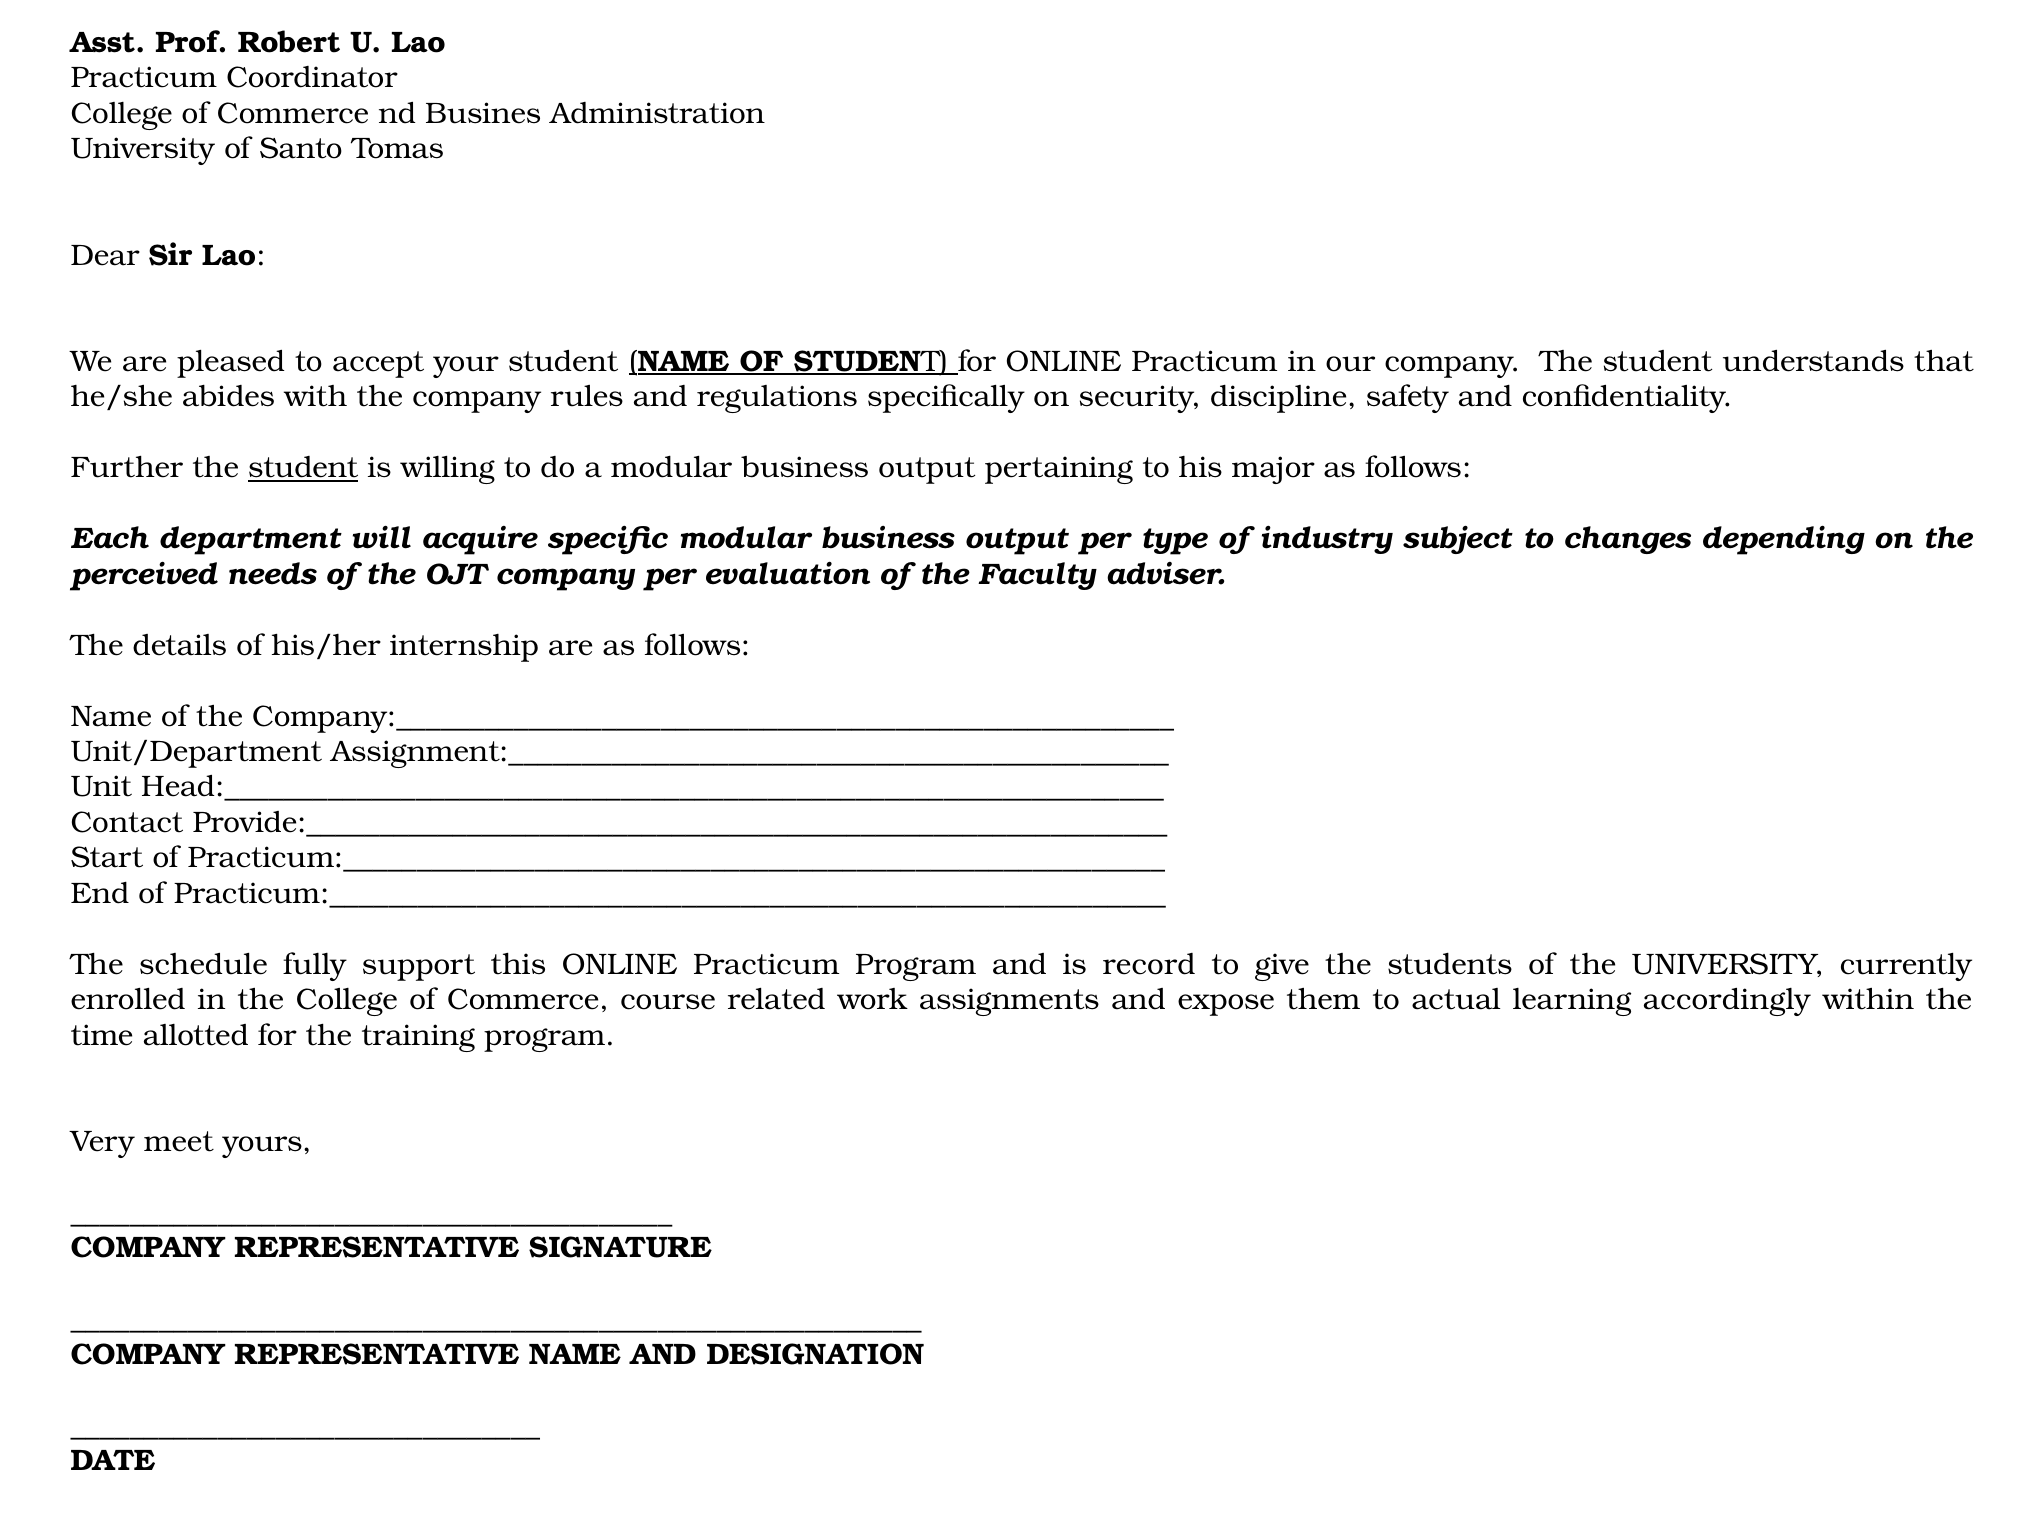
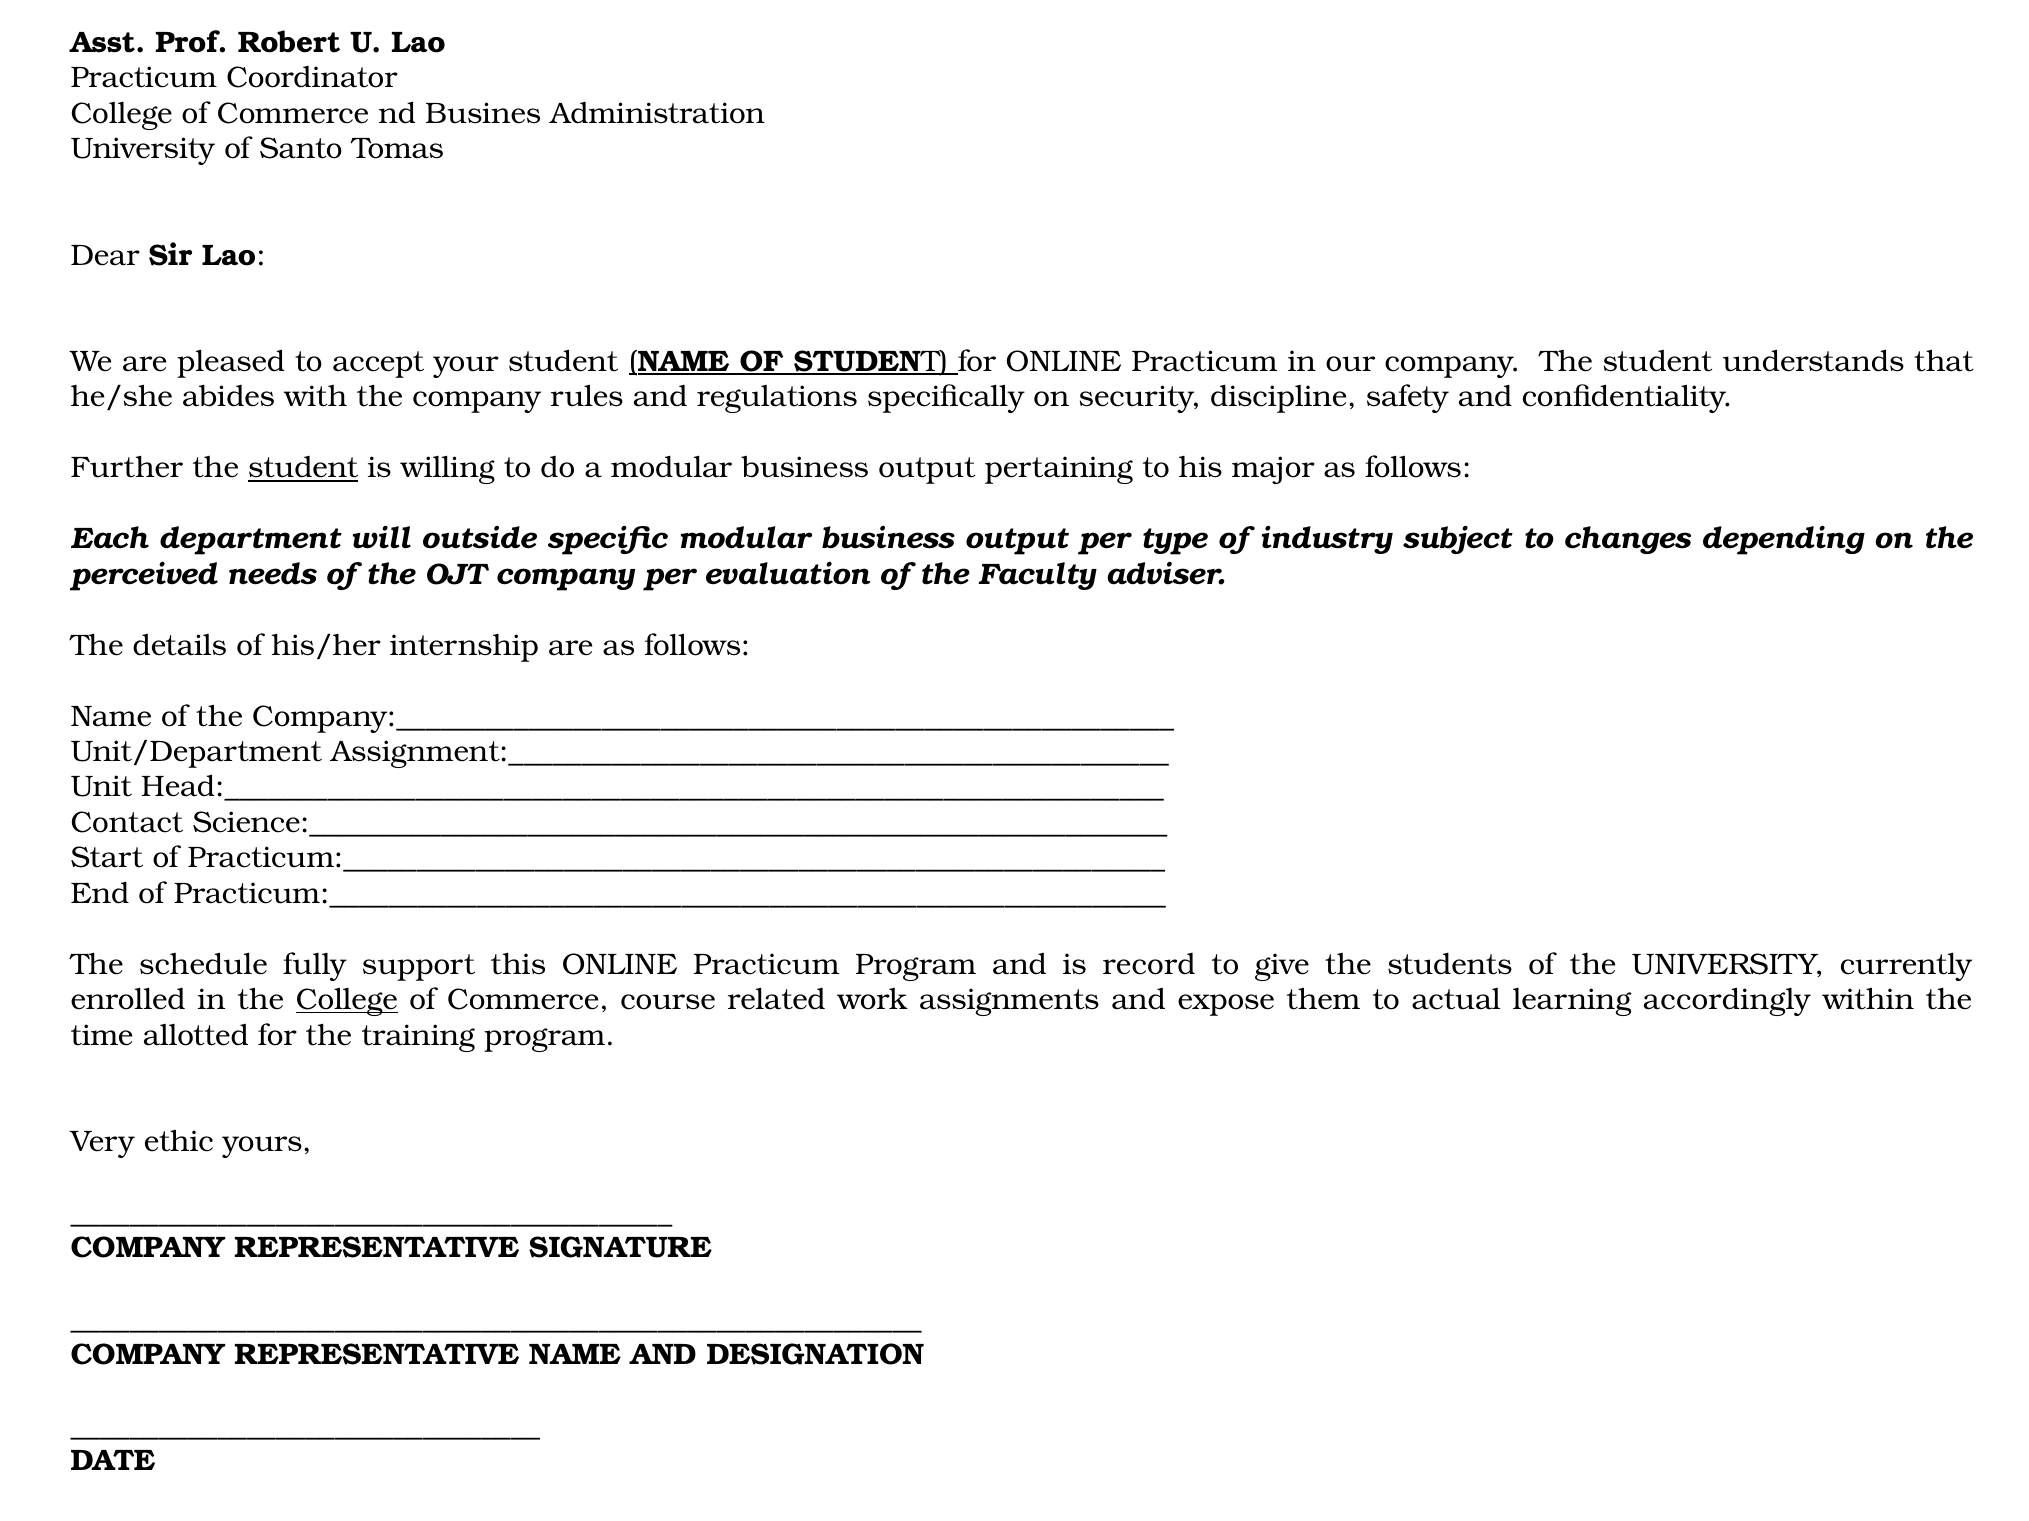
acquire: acquire -> outside (479, 539)
Provide:___________________________________________________________: Provide:___________________________________________________________ -> Science:___________________________________________________________ (680, 823)
College underline: none -> present (347, 1000)
meet: meet -> ethic (179, 1142)
